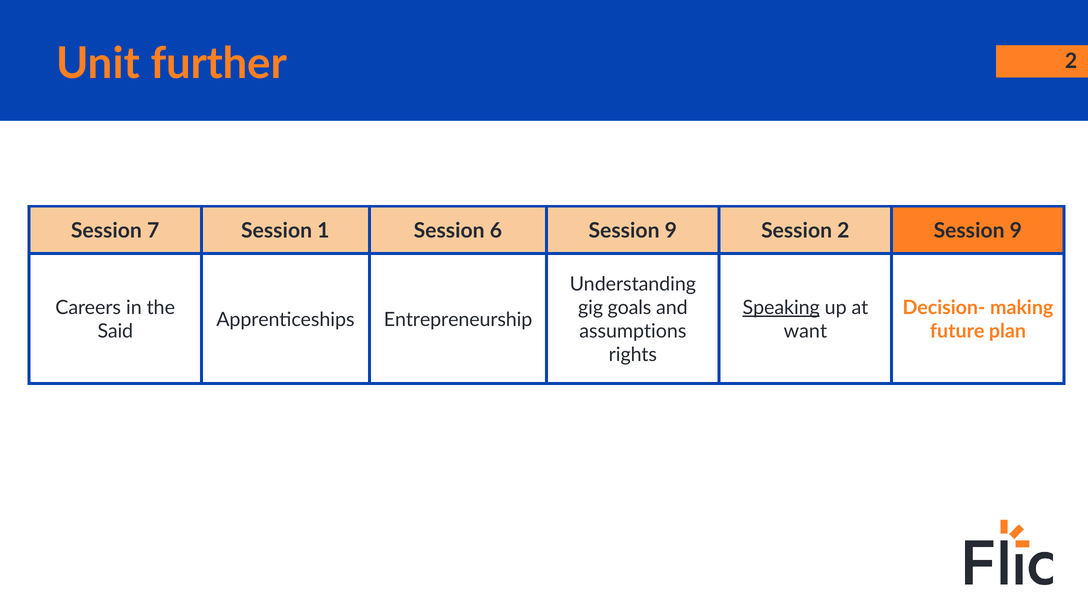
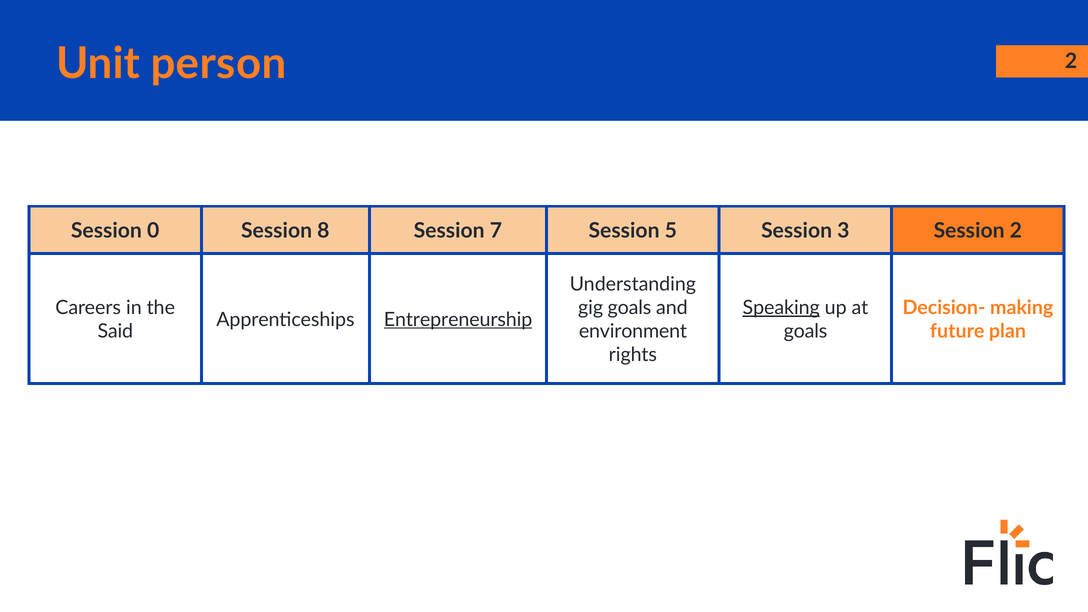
further: further -> person (219, 64)
7: 7 -> 0 (153, 231)
1: 1 -> 8 (323, 231)
6: 6 -> 7 (496, 231)
9: 9 -> 5 (671, 231)
Session 2: 2 -> 3 (843, 231)
9: 9 -> 2 (1016, 231)
Entrepreneurship underline: none -> present (458, 320)
assumptions: assumptions -> environment (633, 331)
want: want -> goals (805, 331)
